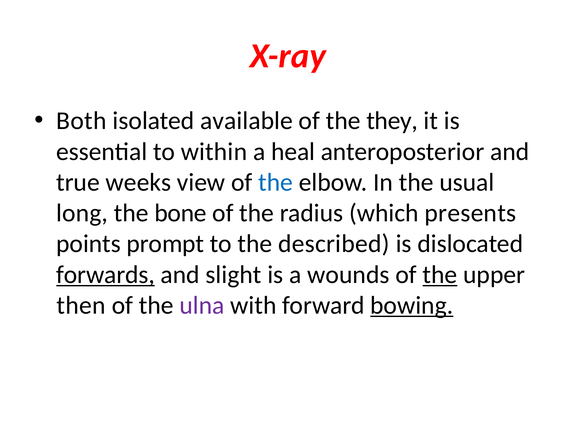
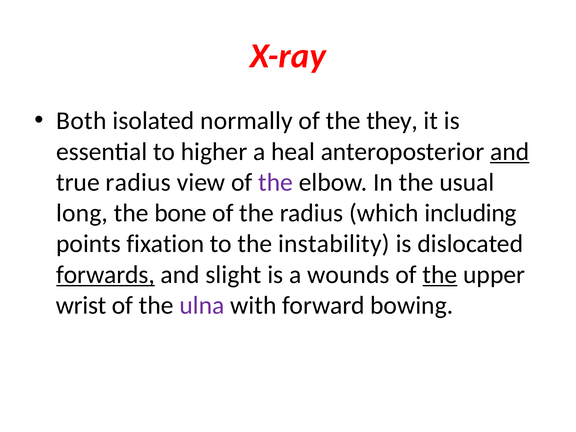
available: available -> normally (247, 121)
within: within -> higher (214, 152)
and underline: none -> present (510, 152)
true weeks: weeks -> radius (138, 182)
the colour: blue -> purple (276, 182)
presents: presents -> including (471, 213)
prompt: prompt -> fixation (165, 244)
described: described -> instability (334, 244)
then: then -> wrist (81, 305)
bowing underline: present -> none (412, 305)
